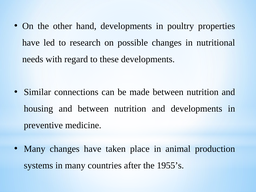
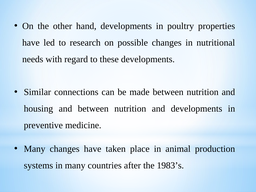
1955’s: 1955’s -> 1983’s (170, 165)
